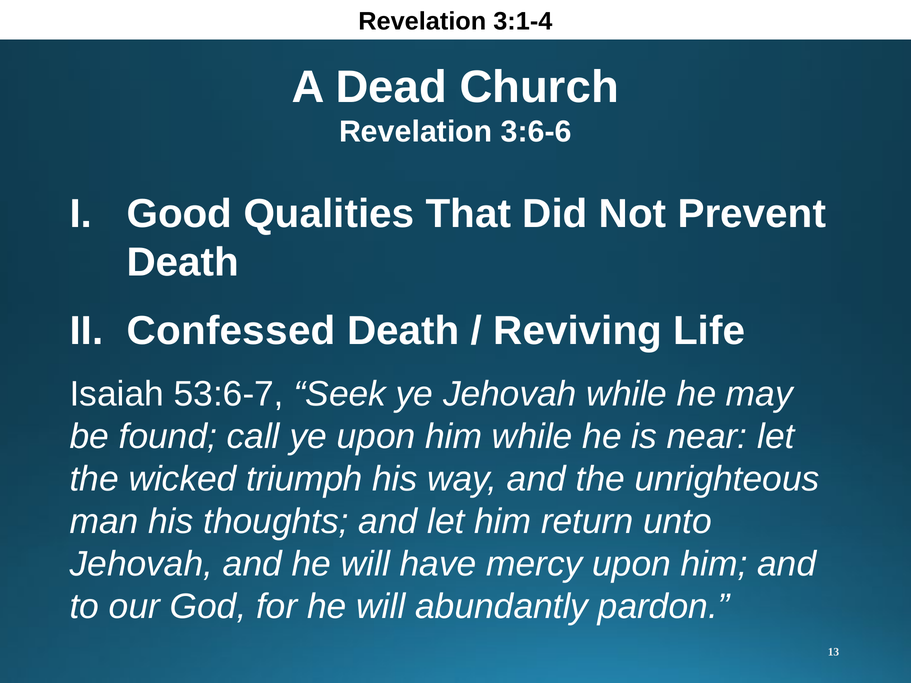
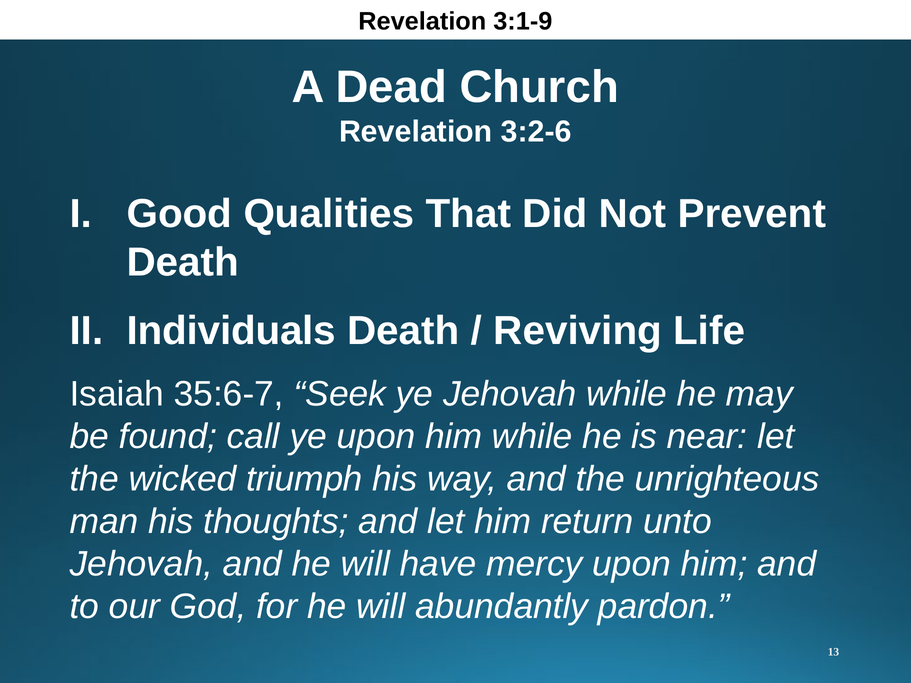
3:1-4: 3:1-4 -> 3:1-9 (523, 22)
3:6-6: 3:6-6 -> 3:2-6 (536, 132)
Confessed: Confessed -> Individuals (231, 331)
53:6-7: 53:6-7 -> 35:6-7 (229, 394)
